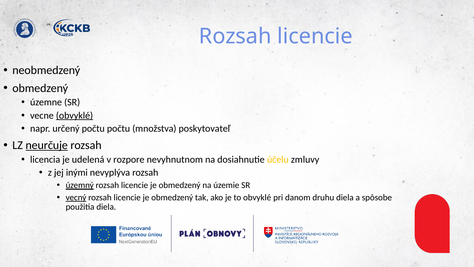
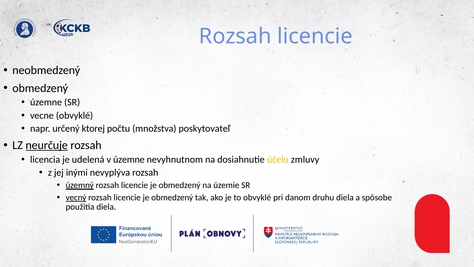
obvyklé underline: present -> none (75, 115)
určený počtu: počtu -> ktorej (93, 128)
v rozpore: rozpore -> územne (129, 159)
